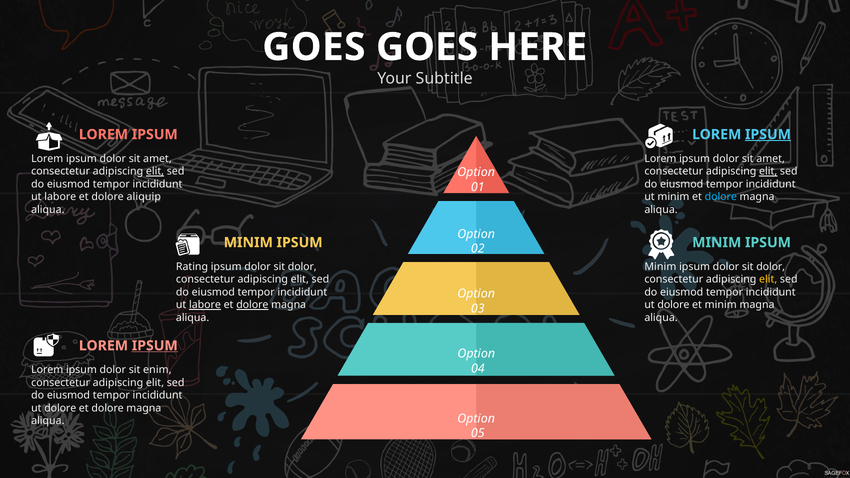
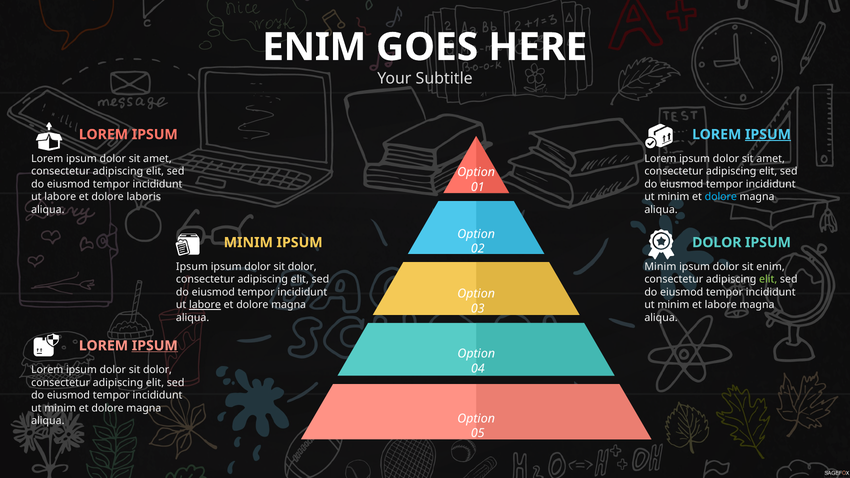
GOES: GOES -> ENIM (314, 47)
elit underline: present -> none (155, 171)
elit underline: present -> none (768, 171)
aliquip: aliquip -> laboris (144, 197)
MINIM: MINIM -> DOLOR (717, 243)
Rating: Rating -> Ipsum (192, 267)
dolor: dolor -> enim (771, 267)
elit colour: yellow -> light green (768, 280)
dolore underline: present -> none (252, 305)
dolore: dolore -> minim (673, 305)
et minim: minim -> labore (721, 305)
enim: enim -> dolor (157, 370)
dolore: dolore -> minim (60, 408)
